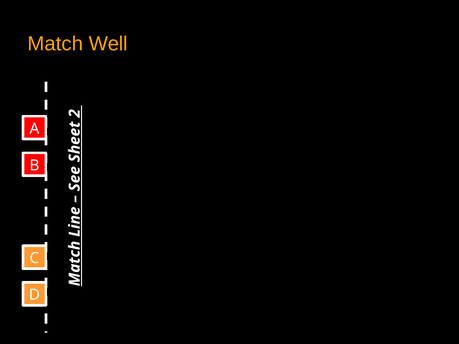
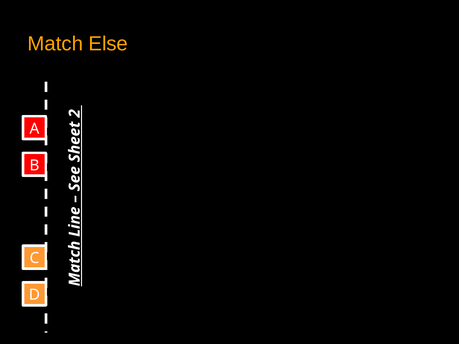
Well: Well -> Else (108, 44)
